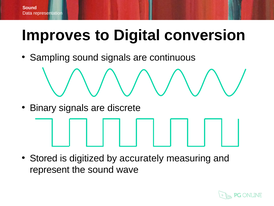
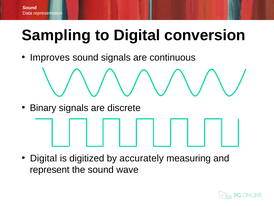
Improves: Improves -> Sampling (56, 35)
Sampling: Sampling -> Improves (50, 57)
Stored: Stored -> Digital (44, 158)
